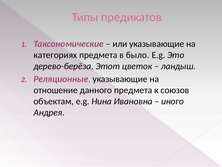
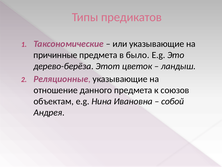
категориях: категориях -> причинные (55, 55)
иного: иного -> собой (173, 101)
